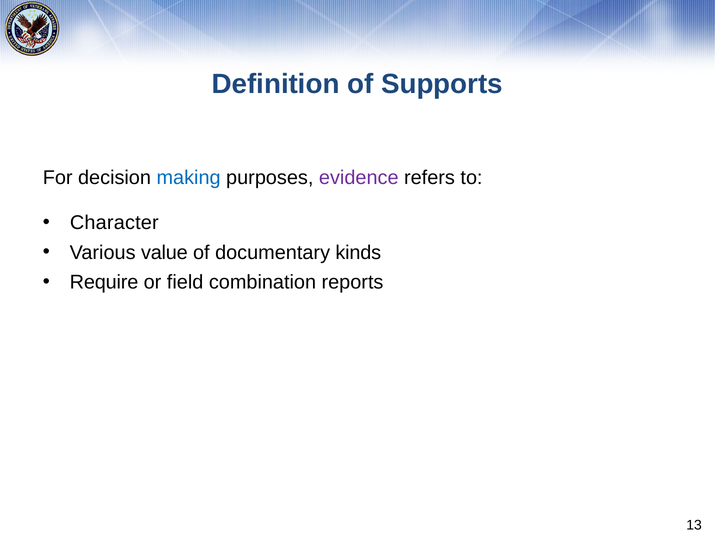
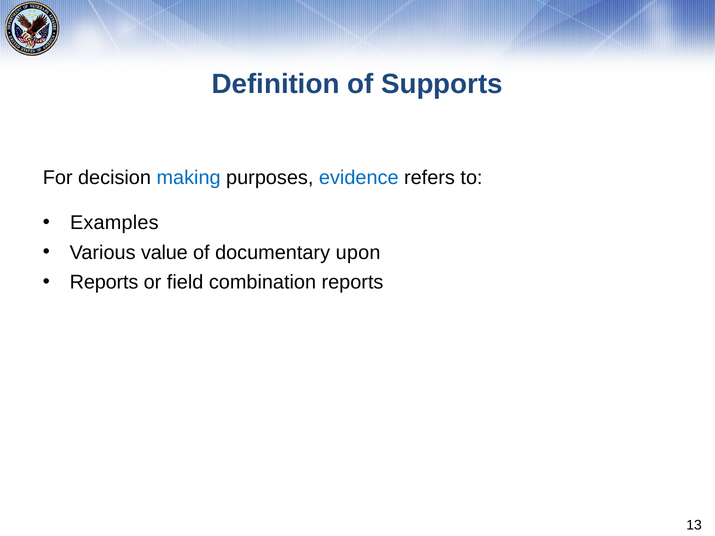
evidence colour: purple -> blue (359, 178)
Character: Character -> Examples (114, 223)
kinds: kinds -> upon (358, 253)
Require: Require -> Reports (104, 282)
